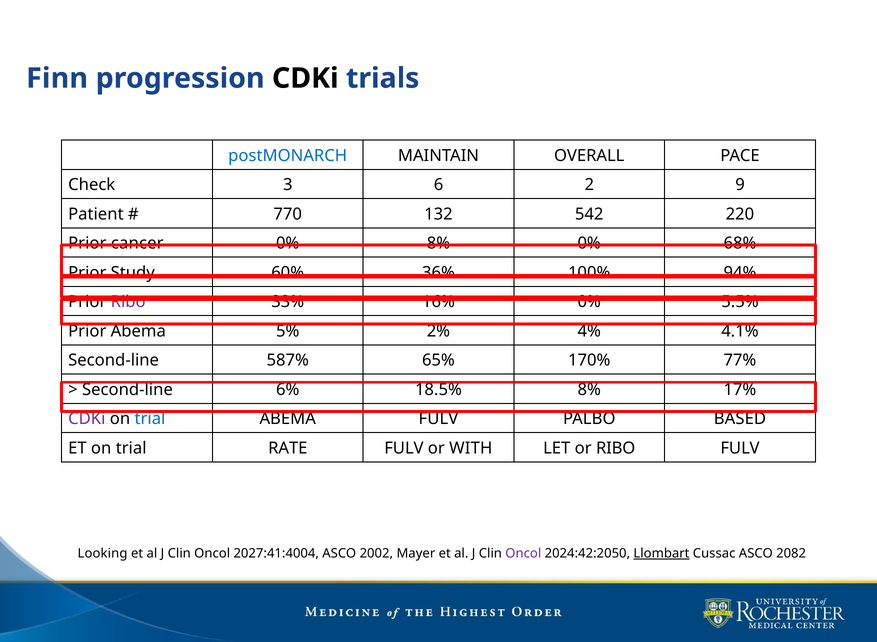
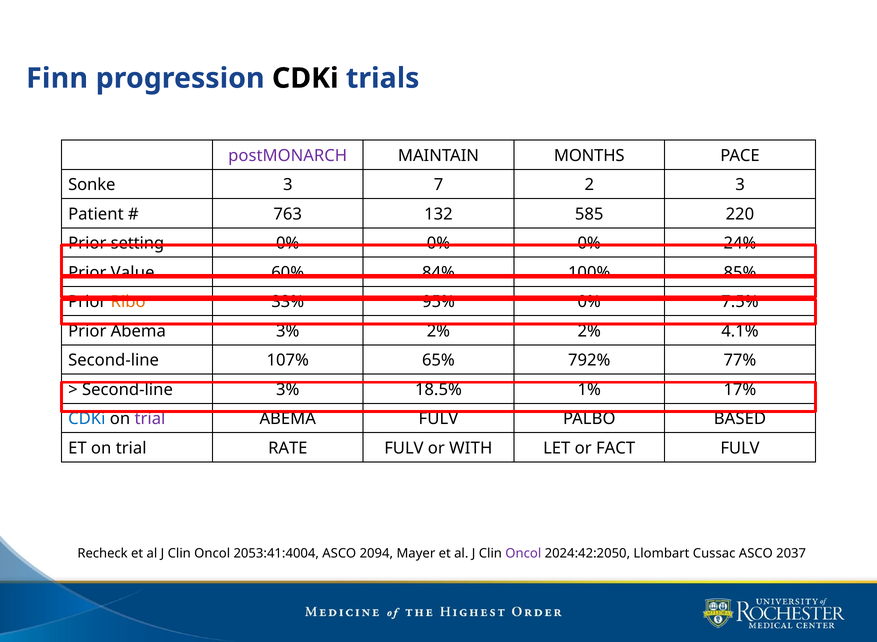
postMONARCH colour: blue -> purple (288, 156)
OVERALL: OVERALL -> MONTHS (589, 156)
Check: Check -> Sonke (92, 185)
6: 6 -> 7 (439, 185)
2 9: 9 -> 3 (740, 185)
770: 770 -> 763 (288, 214)
542: 542 -> 585 (589, 214)
cancer: cancer -> setting (137, 243)
8%: 8% -> 0% (438, 243)
68%: 68% -> 24% (740, 243)
Study: Study -> Value (133, 273)
36%: 36% -> 84% (438, 273)
94%: 94% -> 85% (740, 273)
Ribo colour: purple -> orange (128, 302)
16%: 16% -> 95% (438, 302)
5.5%: 5.5% -> 7.5% (740, 302)
Abema 5%: 5% -> 3% (288, 331)
2% 4%: 4% -> 2% (589, 331)
587%: 587% -> 107% (288, 360)
170%: 170% -> 792% (589, 360)
Second-line 6%: 6% -> 3% (288, 389)
18.5% 8%: 8% -> 1% (589, 389)
CDKi colour: purple -> blue (87, 419)
trial colour: blue -> purple (150, 419)
or RIBO: RIBO -> FACT (616, 448)
Looking: Looking -> Recheck (103, 553)
2027:41:4004: 2027:41:4004 -> 2053:41:4004 (276, 553)
2002: 2002 -> 2094 (376, 553)
Llombart underline: present -> none (661, 553)
2082: 2082 -> 2037 (791, 553)
